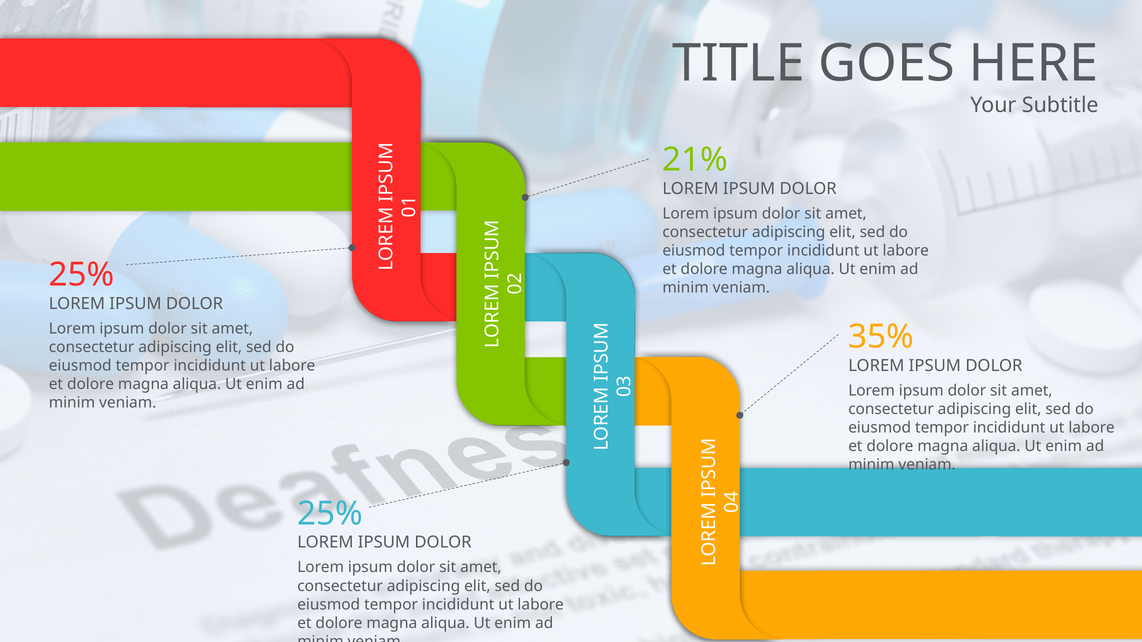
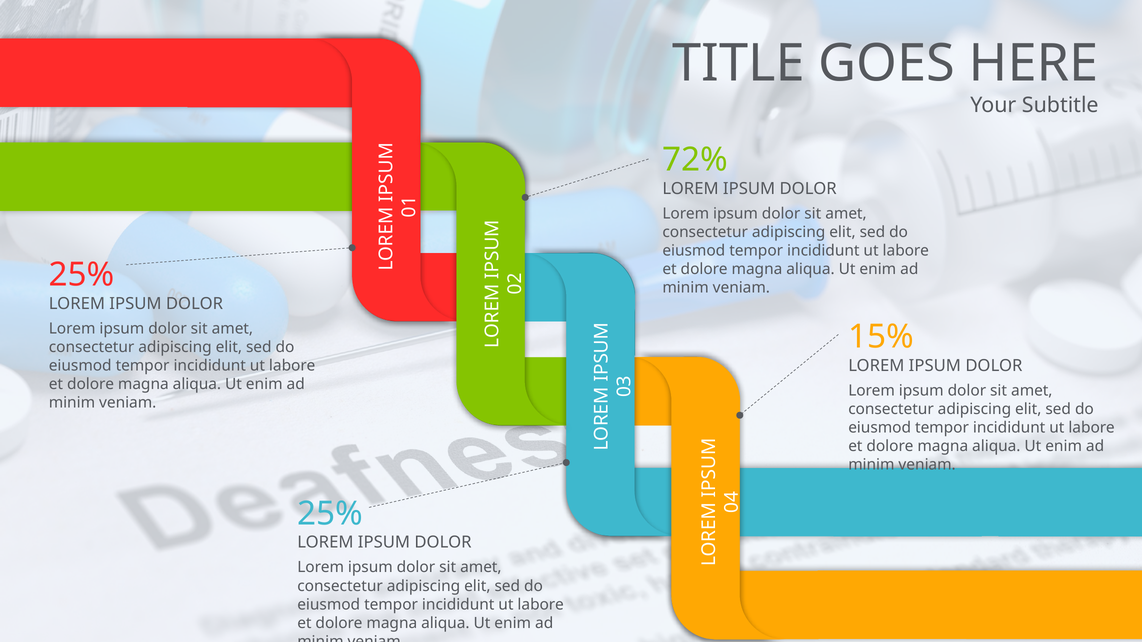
21%: 21% -> 72% (695, 160)
35%: 35% -> 15% (881, 337)
